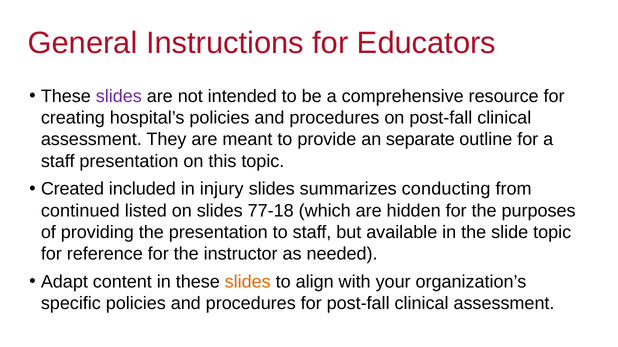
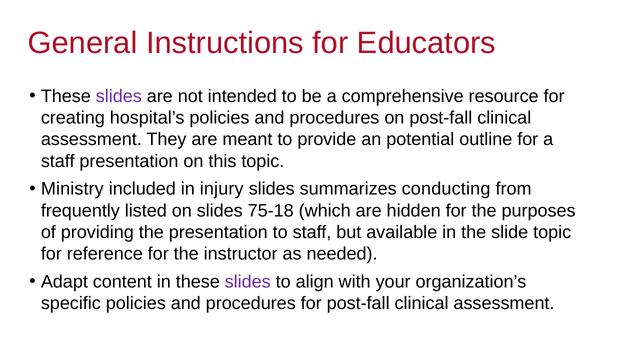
separate: separate -> potential (420, 140)
Created: Created -> Ministry (72, 189)
continued: continued -> frequently (80, 211)
77-18: 77-18 -> 75-18 (271, 211)
slides colour: orange -> purple (248, 282)
